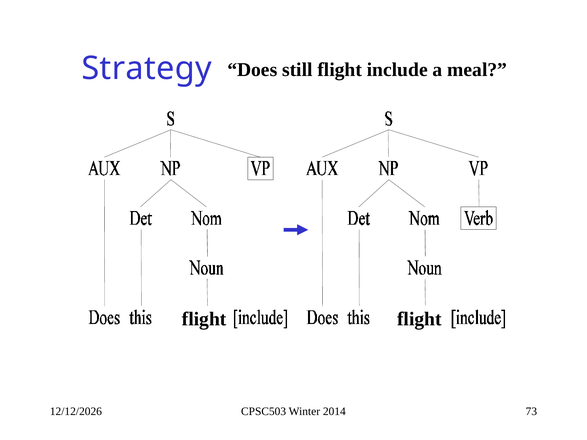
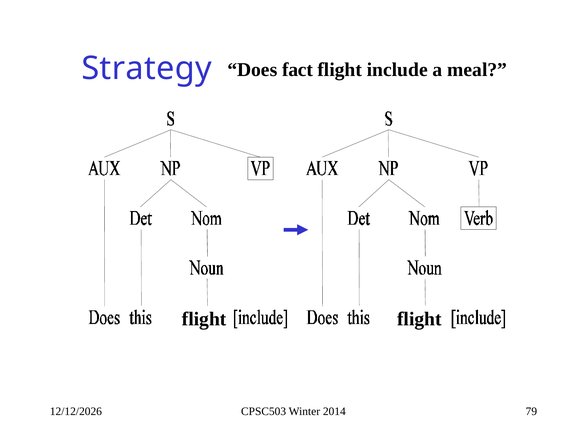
still: still -> fact (297, 70)
73: 73 -> 79 (531, 412)
